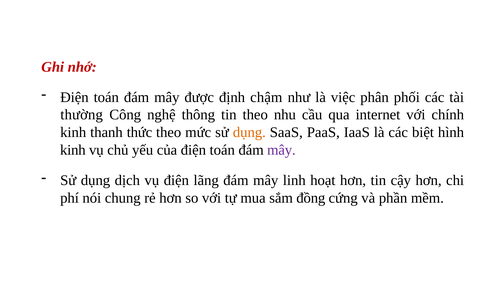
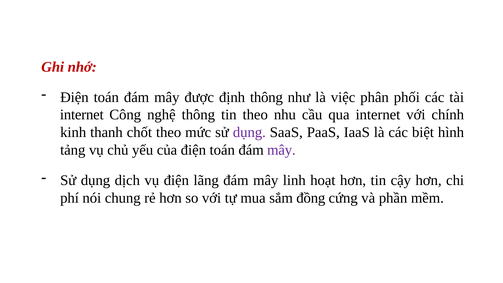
định chậm: chậm -> thông (266, 97)
thường: thường -> internet (82, 115)
thức: thức -> chốt (139, 132)
dụng colour: orange -> purple (249, 132)
kinh: kinh -> tảng (73, 150)
